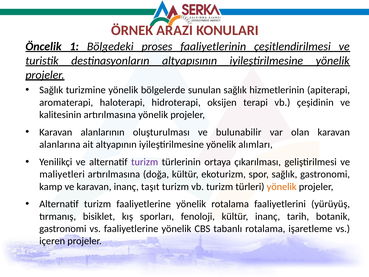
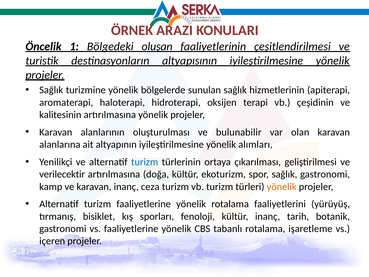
proses: proses -> oluşan (157, 46)
turizm colour: purple -> blue (145, 162)
maliyetleri: maliyetleri -> verilecektir (62, 174)
taşıt: taşıt -> ceza (150, 186)
